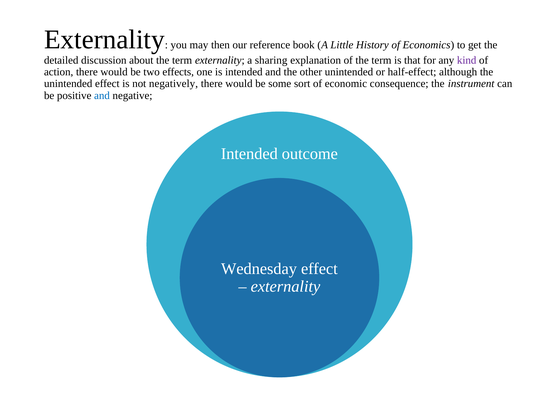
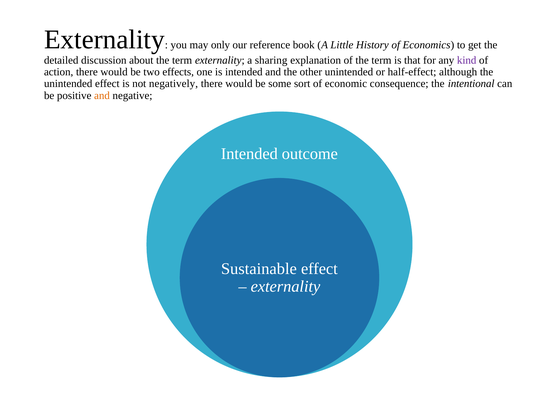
then: then -> only (221, 45)
instrument: instrument -> intentional (471, 84)
and colour: blue -> orange (102, 96)
Wednesday: Wednesday -> Sustainable (259, 269)
